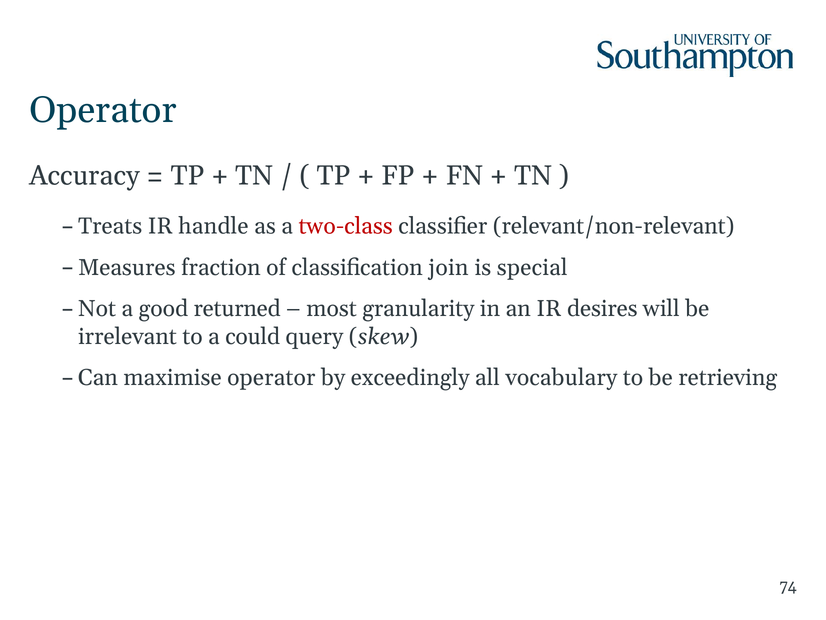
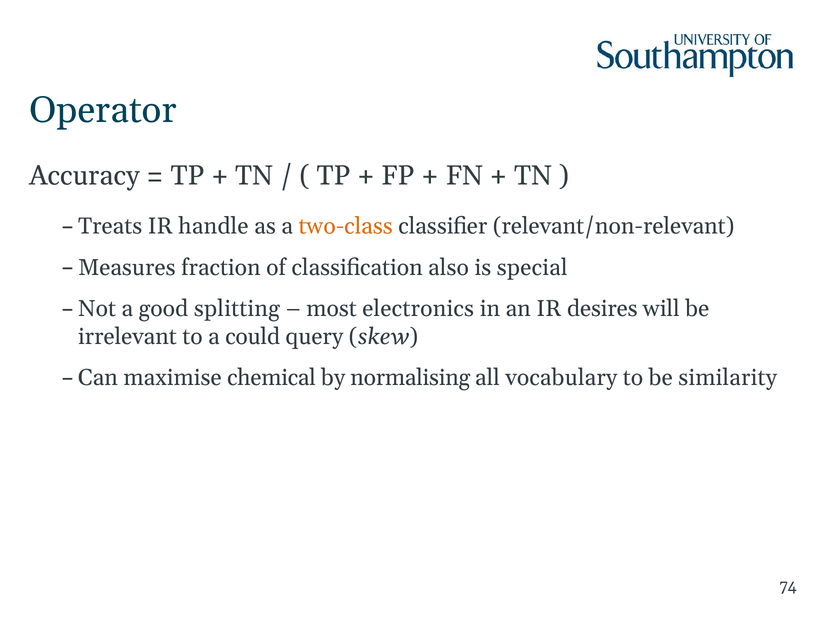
two-class colour: red -> orange (346, 226)
join: join -> also (449, 267)
returned: returned -> splitting (237, 309)
granularity: granularity -> electronics (418, 309)
maximise operator: operator -> chemical (272, 377)
exceedingly: exceedingly -> normalising (410, 377)
retrieving: retrieving -> similarity (728, 377)
